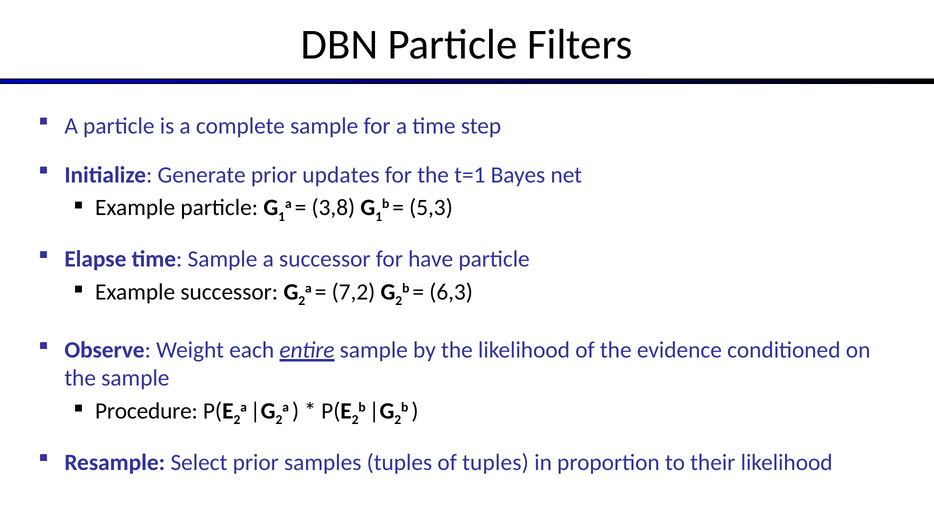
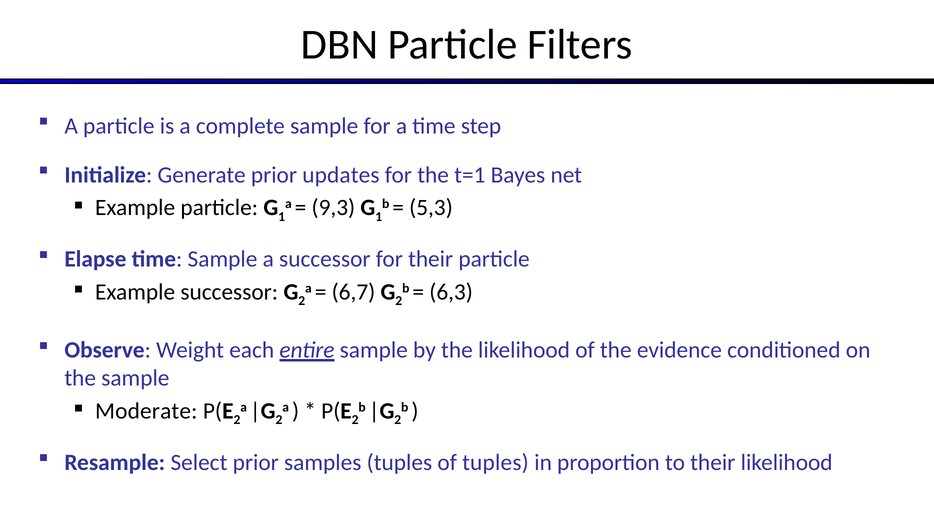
3,8: 3,8 -> 9,3 (333, 208)
for have: have -> their (431, 259)
7,2: 7,2 -> 6,7 (353, 292)
Procedure: Procedure -> Moderate (146, 411)
